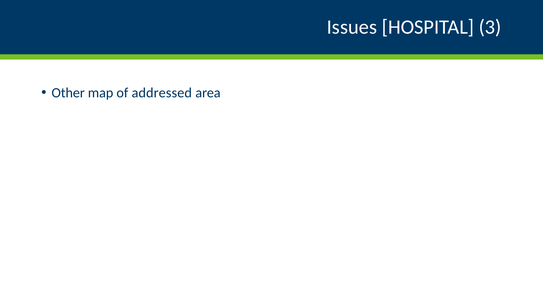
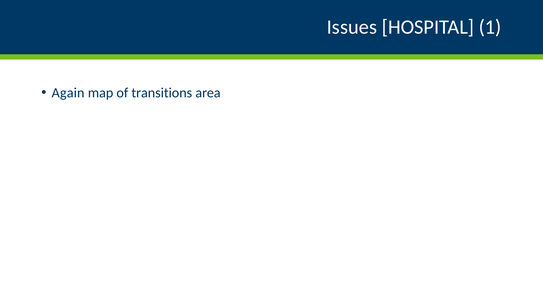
3: 3 -> 1 (490, 27)
Other: Other -> Again (68, 93)
addressed: addressed -> transitions (162, 93)
